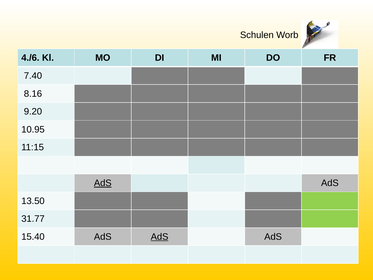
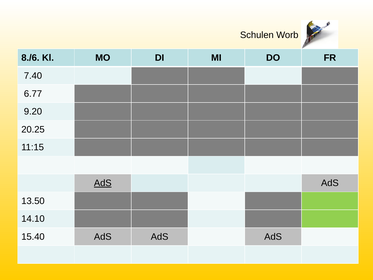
4./6: 4./6 -> 8./6 (30, 58)
8.16: 8.16 -> 6.77 (33, 94)
10.95: 10.95 -> 20.25 (33, 129)
31.77: 31.77 -> 14.10 (33, 219)
AdS underline: present -> none (160, 237)
